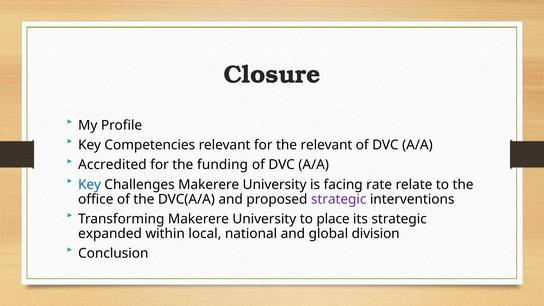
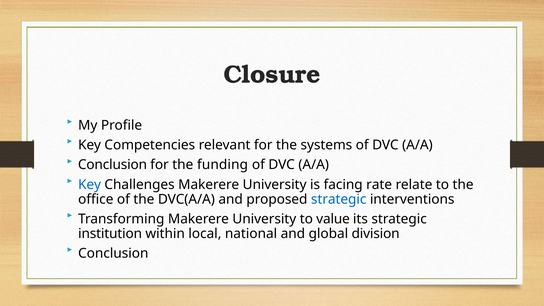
the relevant: relevant -> systems (326, 145)
Accredited: Accredited -> Conclusion (112, 165)
strategic colour: purple -> blue (339, 199)
place: place -> value (333, 219)
expanded: expanded -> institution (110, 234)
